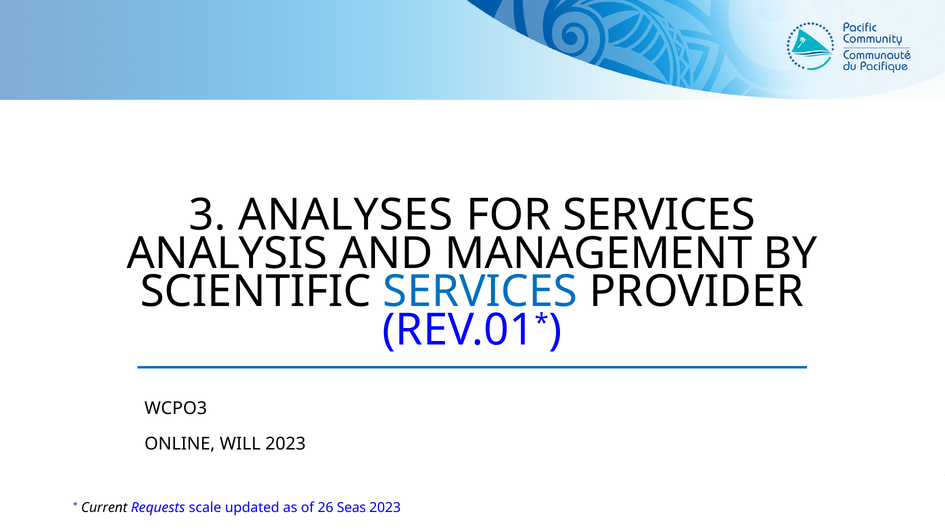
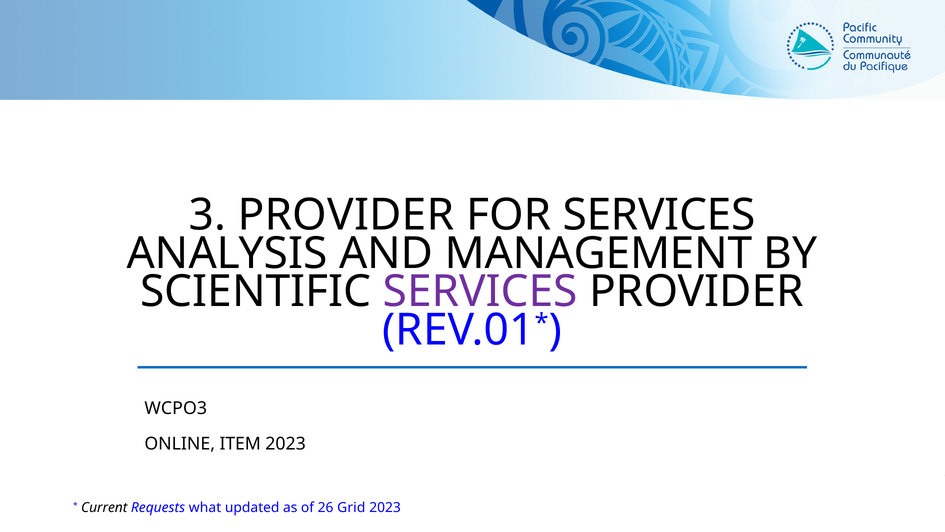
3 ANALYSES: ANALYSES -> PROVIDER (346, 215)
SERVICES colour: blue -> purple (480, 291)
WILL: WILL -> ITEM (240, 443)
scale: scale -> what (205, 507)
Seas: Seas -> Grid (351, 507)
